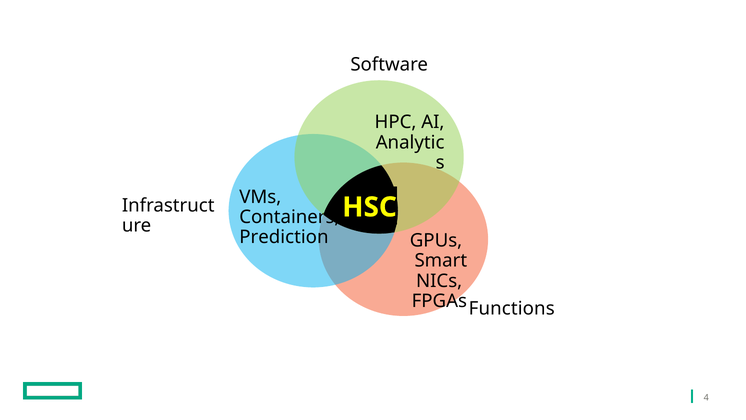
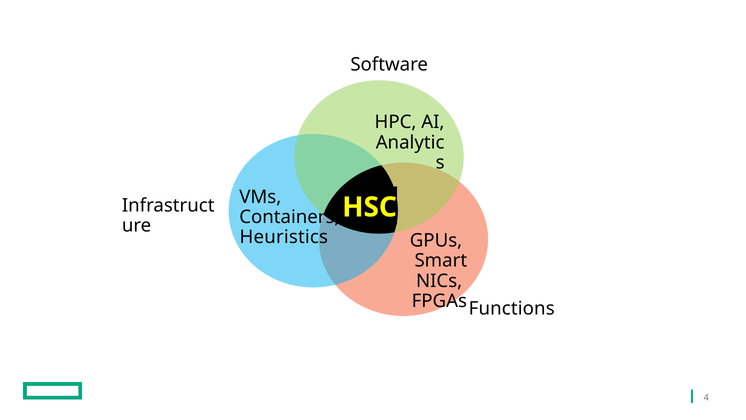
Prediction: Prediction -> Heuristics (284, 237)
